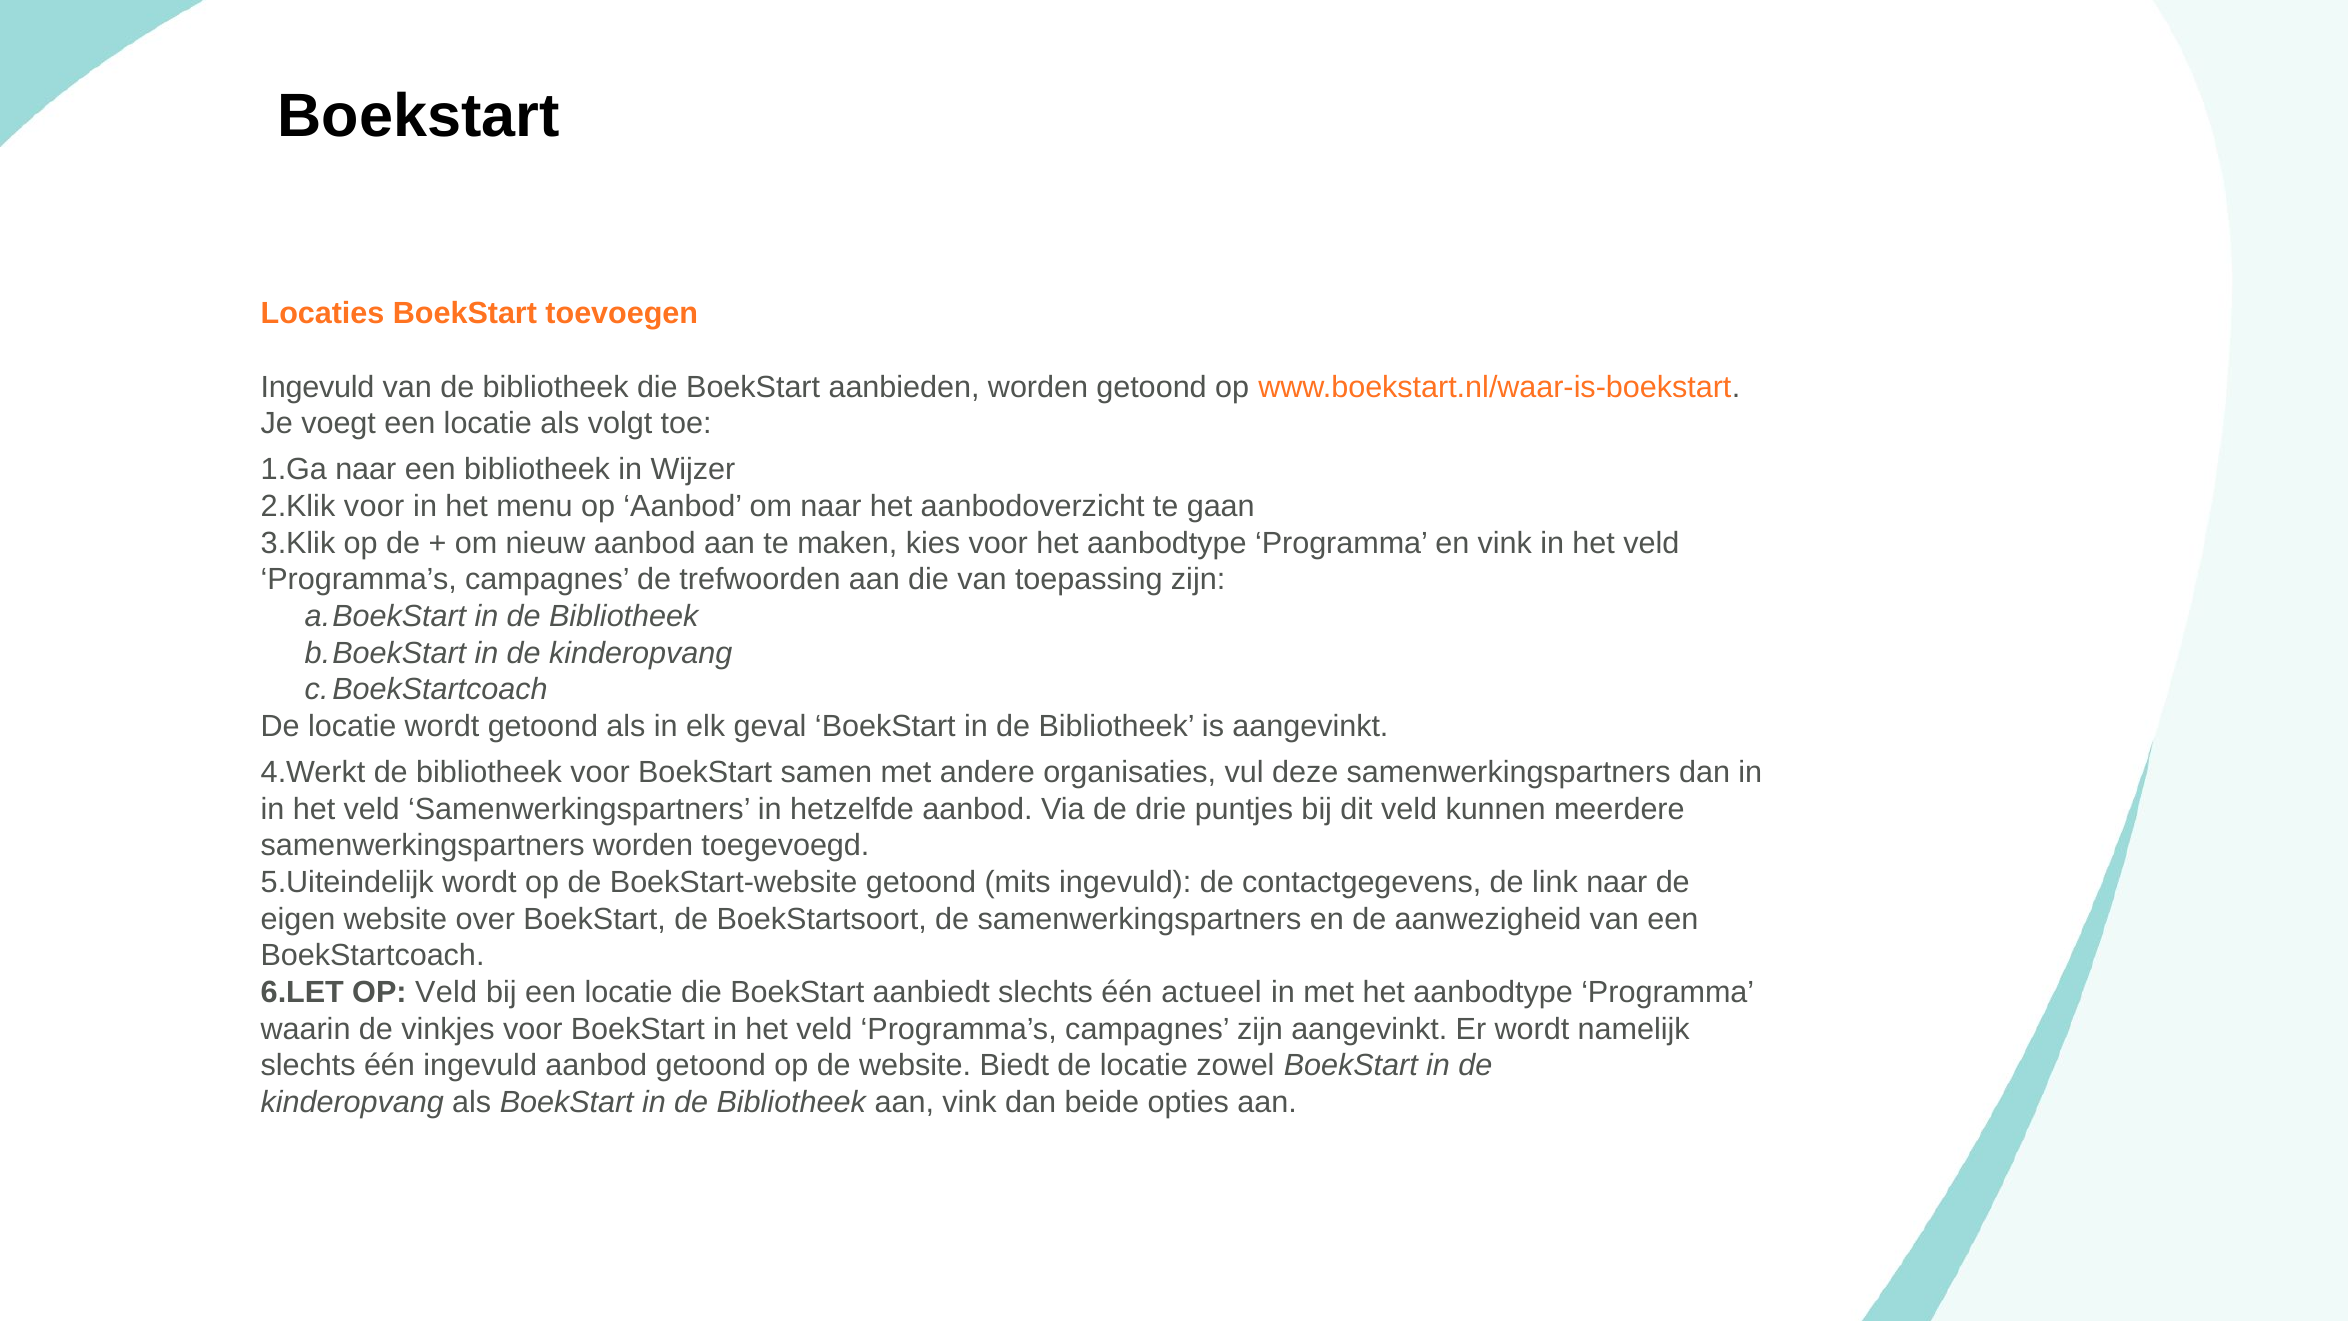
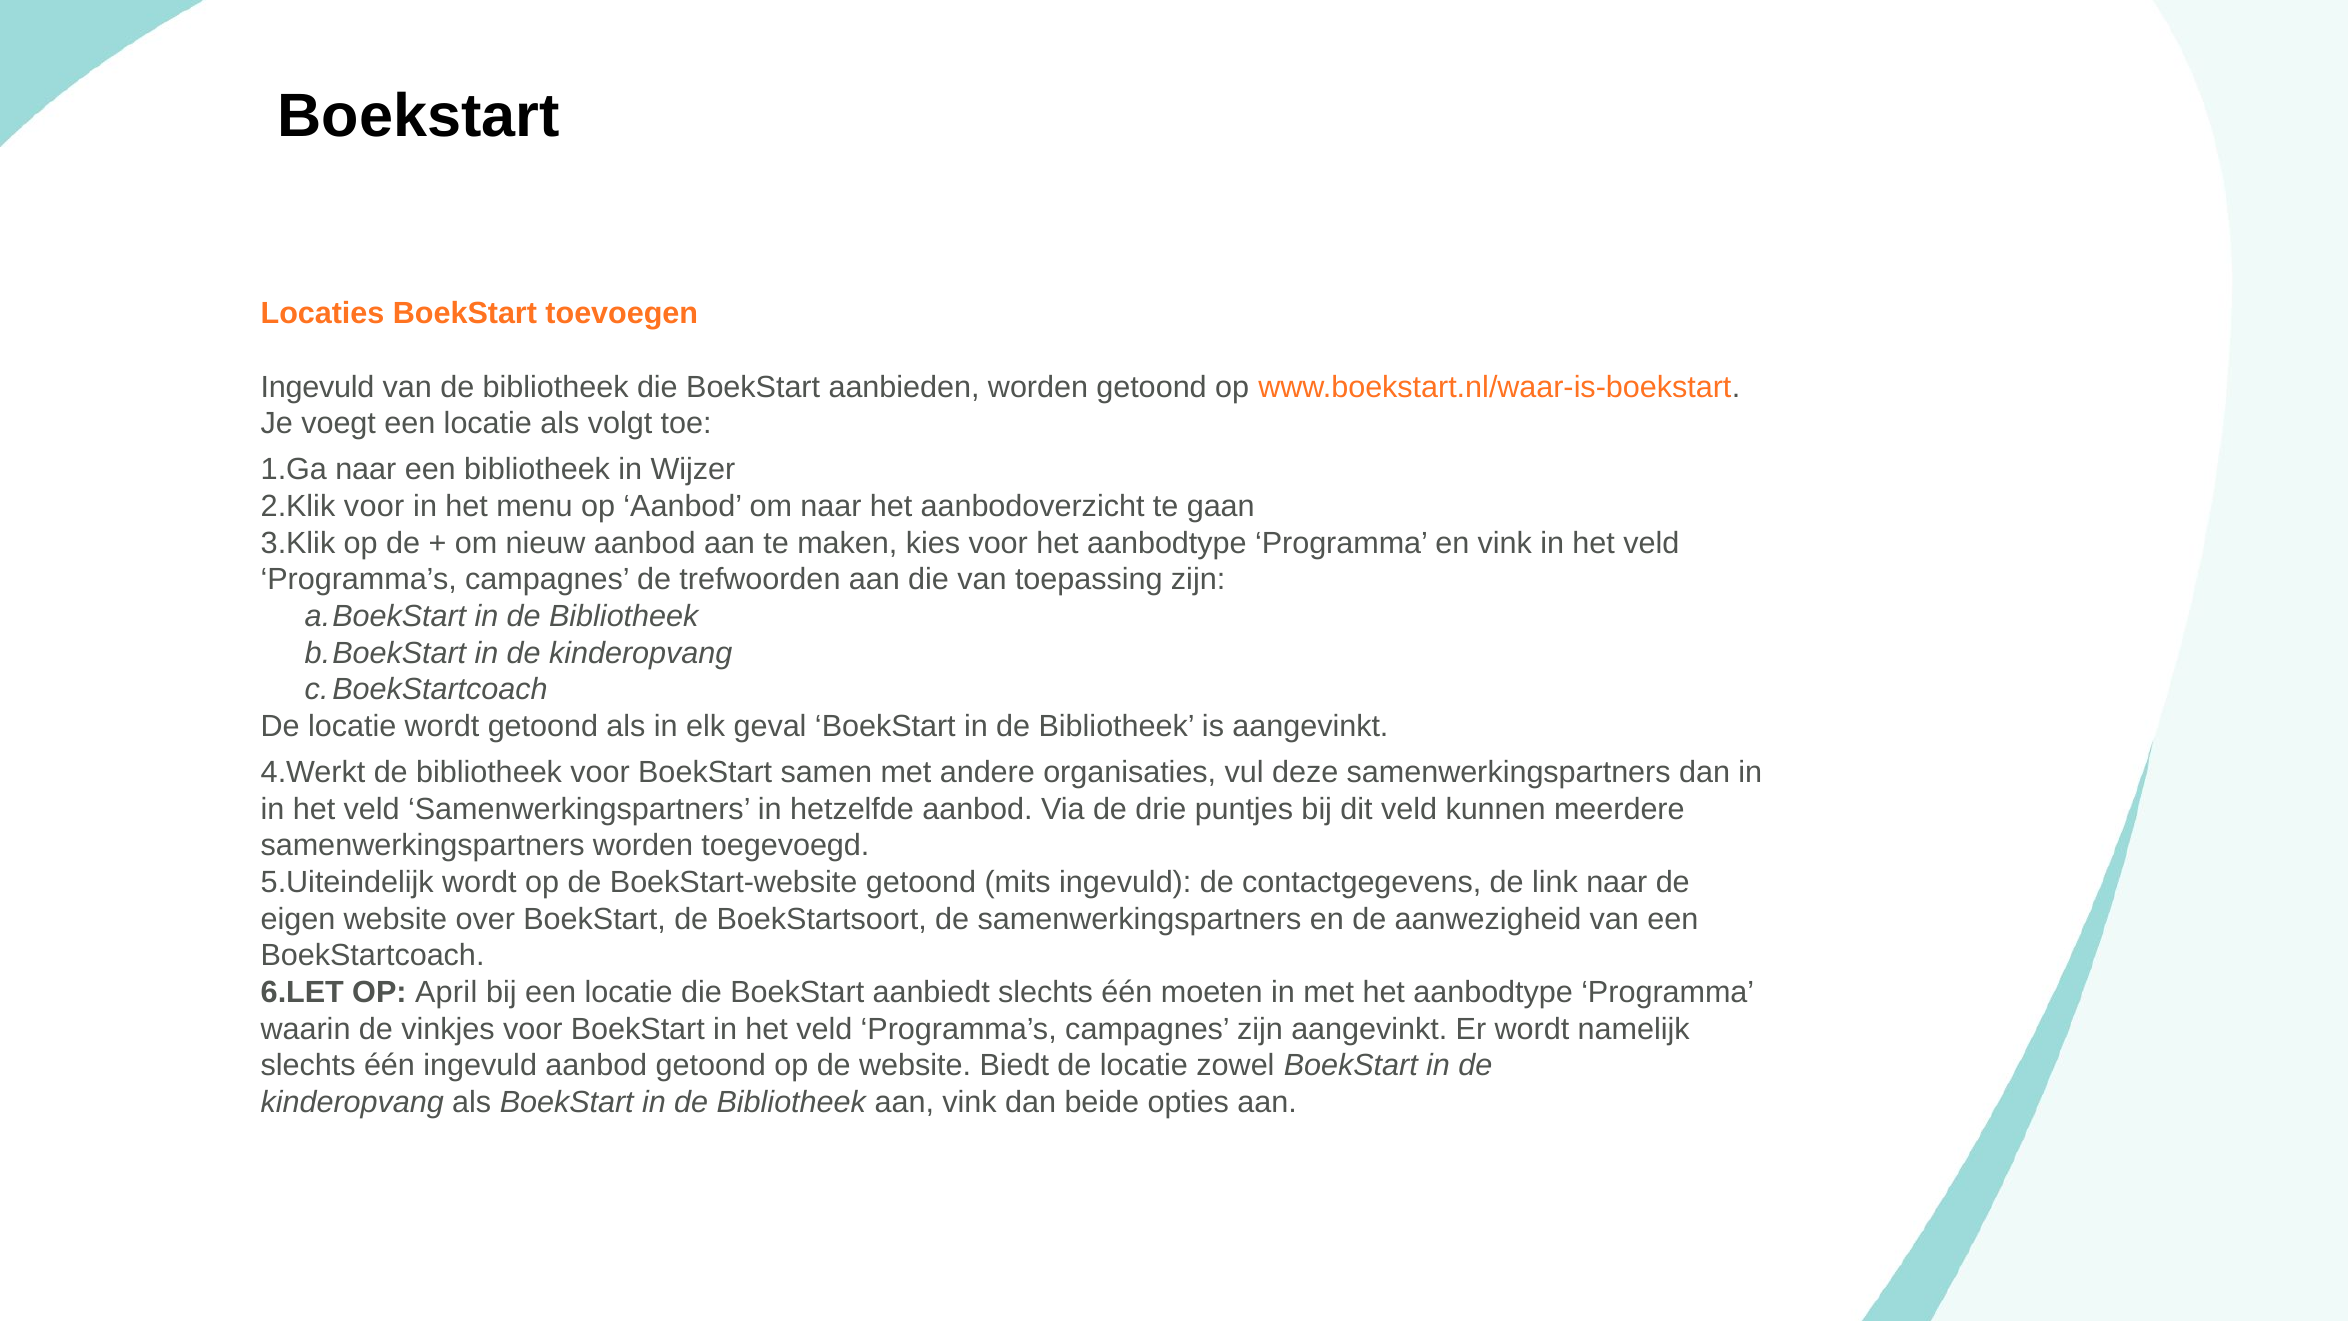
OP Veld: Veld -> April (446, 992)
actueel: actueel -> moeten (1212, 992)
